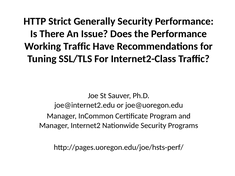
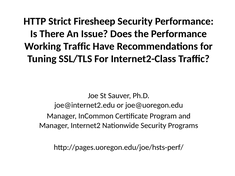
Generally: Generally -> Firesheep (95, 21)
